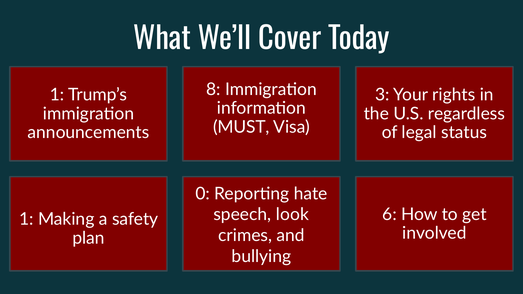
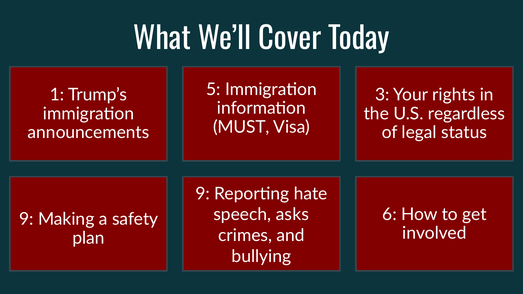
8: 8 -> 5 (213, 89)
0: 0 -> 9 (203, 194)
look: look -> asks (292, 215)
1: 1 -> 9 (26, 219)
